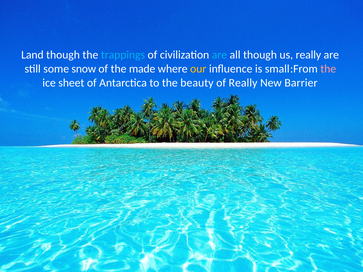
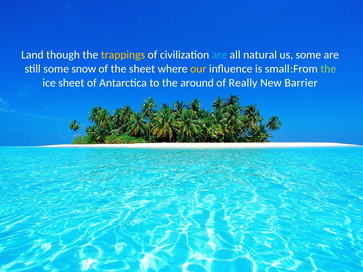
trappings colour: light blue -> yellow (123, 55)
all though: though -> natural (260, 55)
us really: really -> some (308, 55)
the made: made -> sheet (142, 69)
the colour: pink -> light green (328, 69)
beauty: beauty -> around (197, 83)
